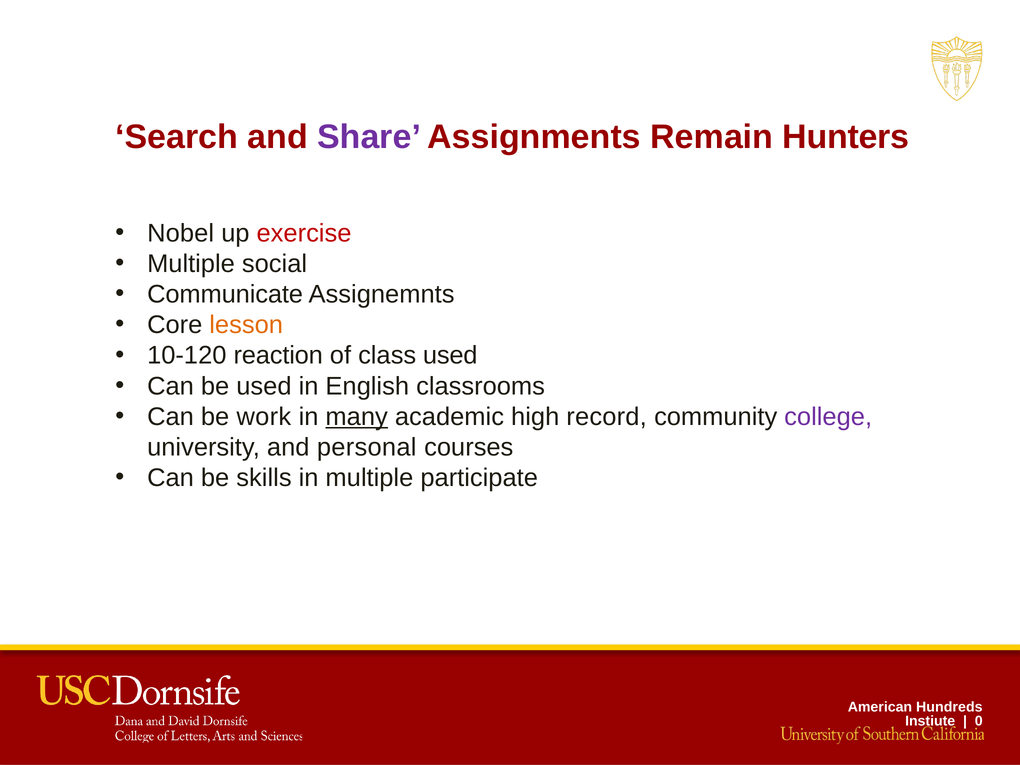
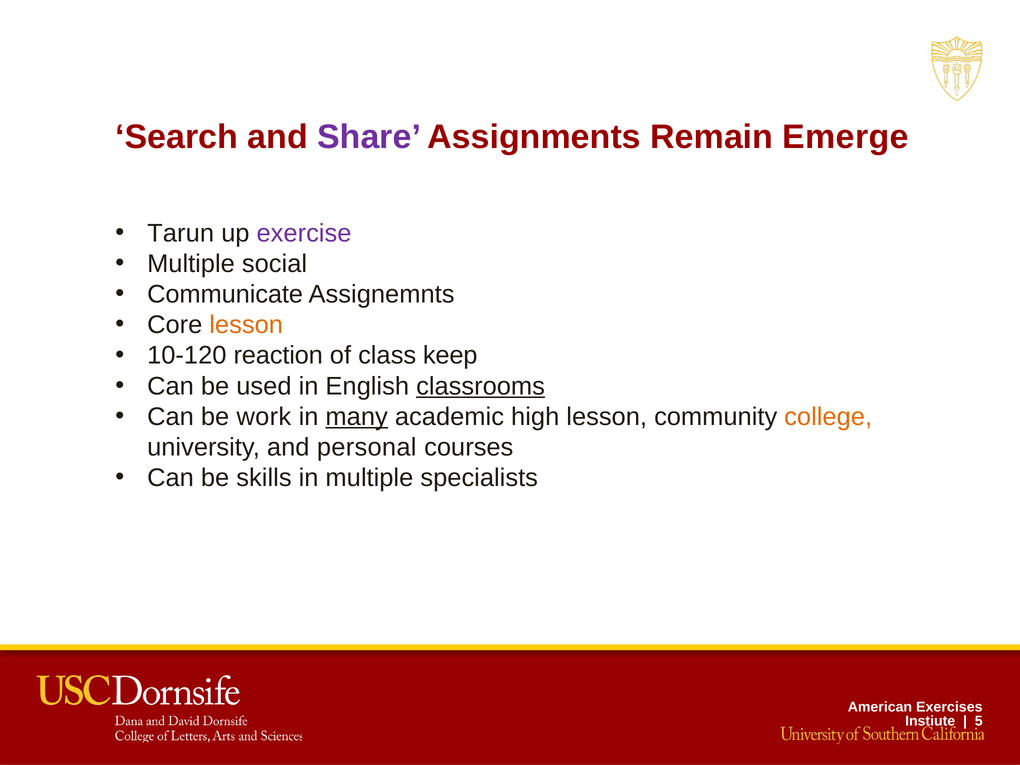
Hunters: Hunters -> Emerge (846, 137)
Nobel: Nobel -> Tarun (181, 233)
exercise colour: red -> purple (304, 233)
class used: used -> keep (450, 356)
classrooms underline: none -> present (481, 386)
high record: record -> lesson (607, 417)
college colour: purple -> orange (828, 417)
participate: participate -> specialists (479, 478)
Hundreds: Hundreds -> Exercises (949, 707)
0: 0 -> 5 (979, 721)
